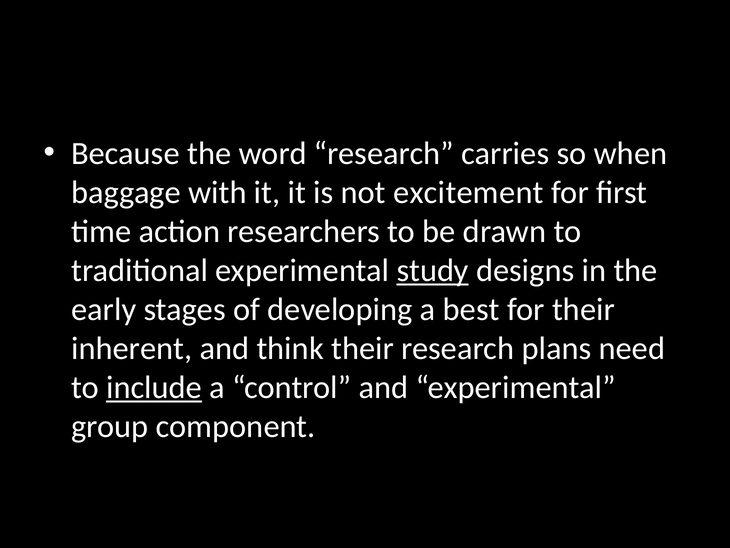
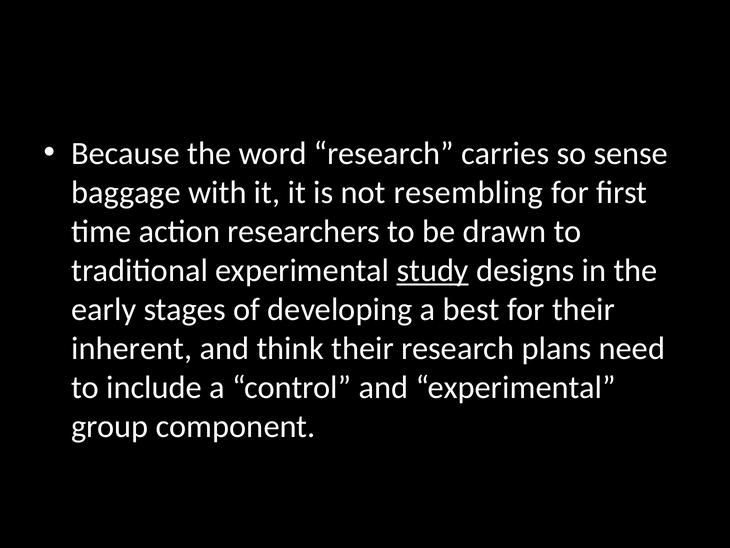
when: when -> sense (631, 153)
excitement: excitement -> resembling (468, 192)
include underline: present -> none (154, 387)
